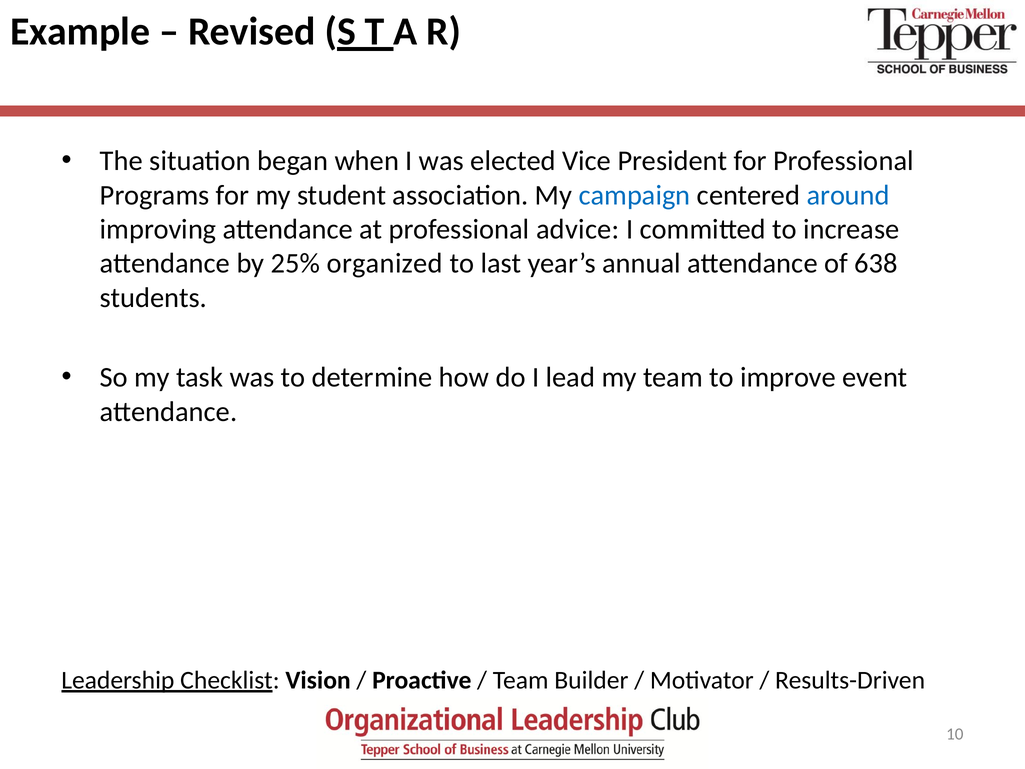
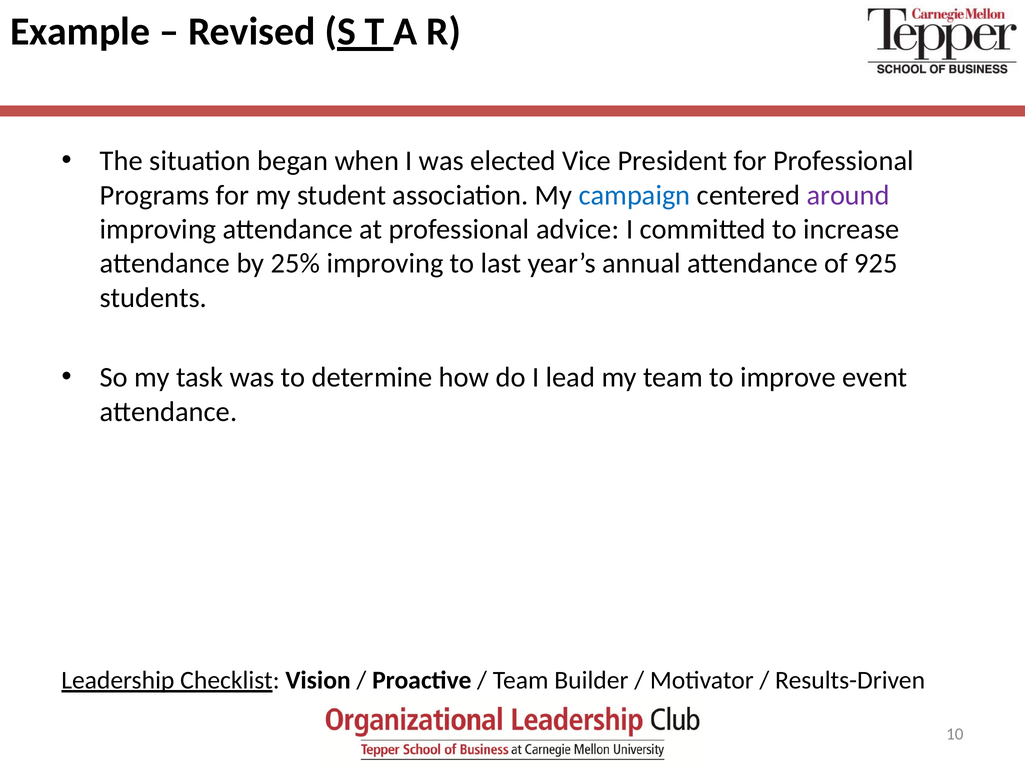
around colour: blue -> purple (848, 195)
25% organized: organized -> improving (385, 263)
638: 638 -> 925 (876, 263)
